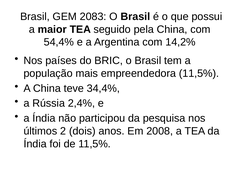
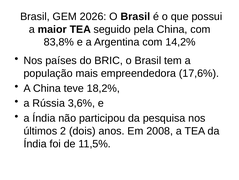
2083: 2083 -> 2026 (93, 16)
54,4%: 54,4% -> 83,8% (59, 42)
empreendedora 11,5%: 11,5% -> 17,6% (199, 73)
34,4%: 34,4% -> 18,2% (103, 88)
2,4%: 2,4% -> 3,6% (81, 103)
